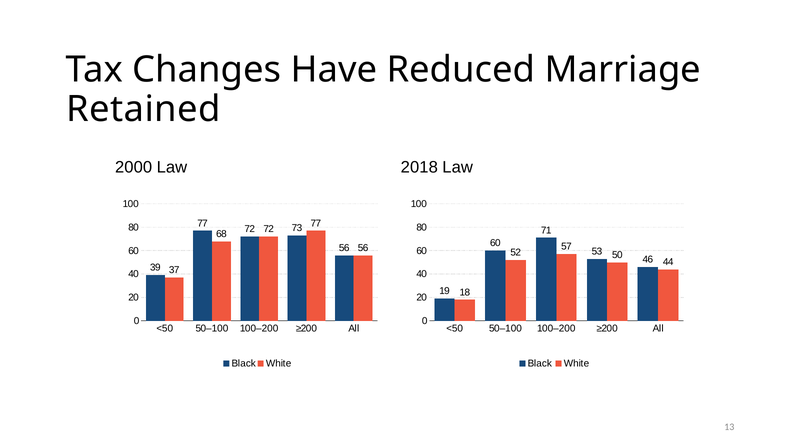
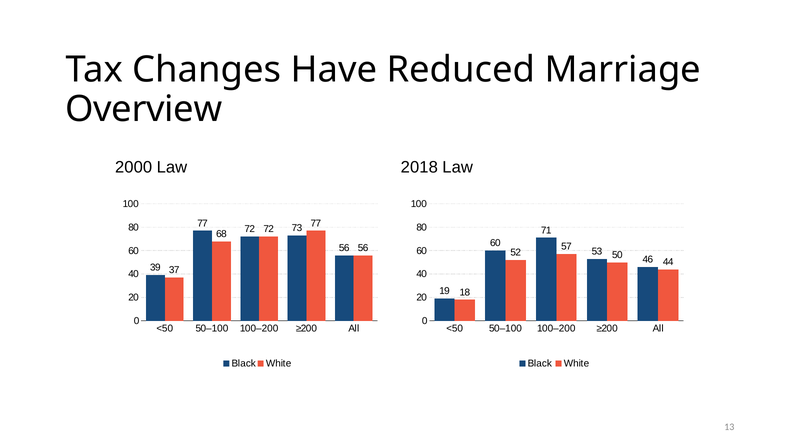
Retained: Retained -> Overview (144, 109)
